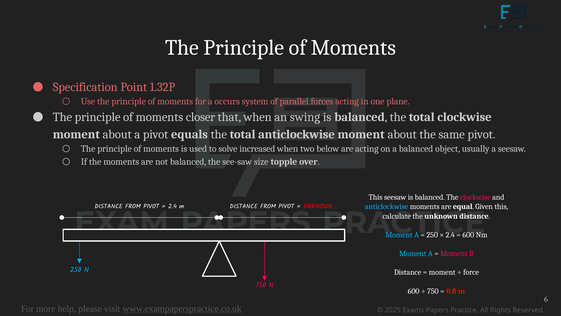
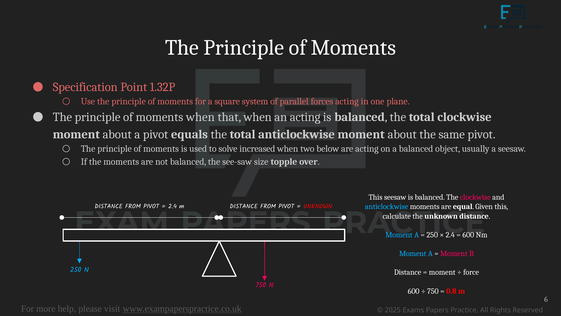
occurs: occurs -> square (227, 101)
moments closer: closer -> when (200, 117)
an swing: swing -> acting (305, 117)
